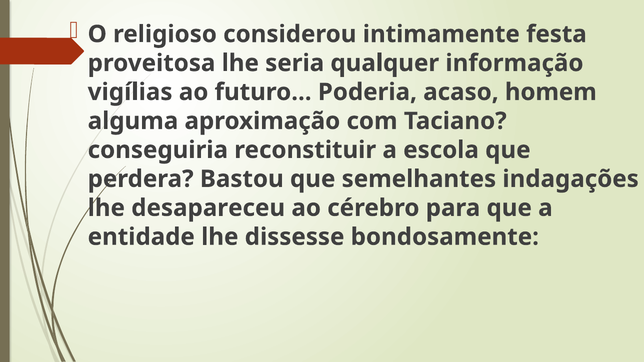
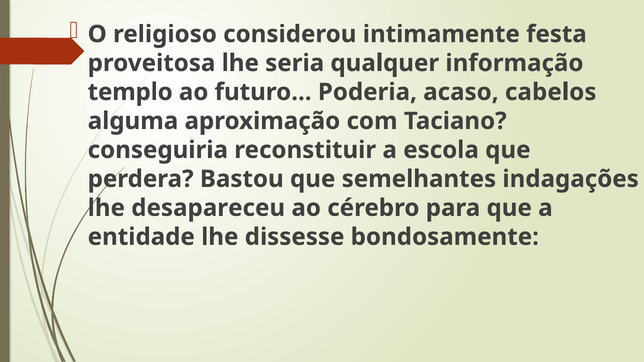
vigílias: vigílias -> templo (130, 92)
homem: homem -> cabelos (551, 92)
